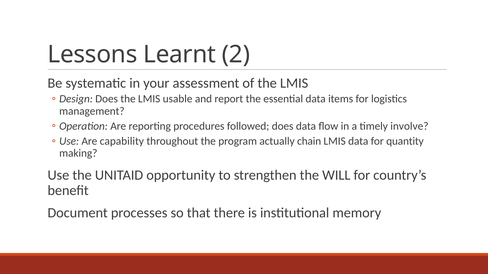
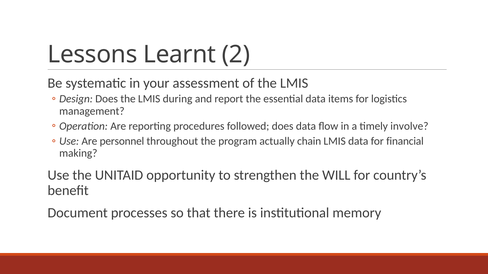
usable: usable -> during (178, 99)
capability: capability -> personnel (122, 141)
quantity: quantity -> financial (405, 141)
